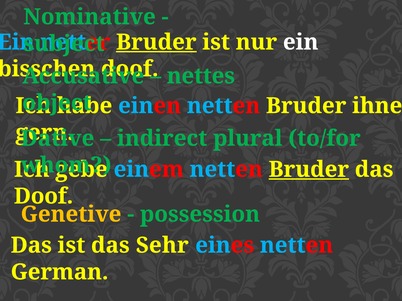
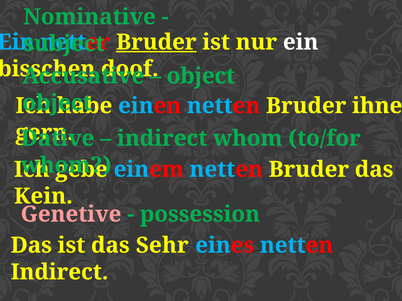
nettes: nettes -> object (201, 76)
indirect plural: plural -> whom (248, 139)
Bruder underline: present -> none (309, 170)
Doof: Doof -> Kein (43, 196)
Genetive colour: yellow -> pink (71, 215)
German: German -> Indirect (60, 272)
